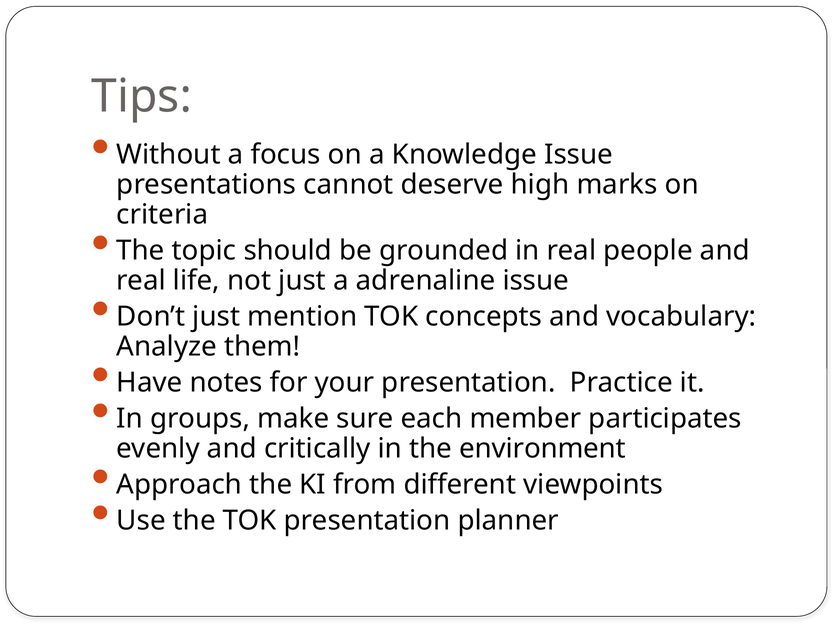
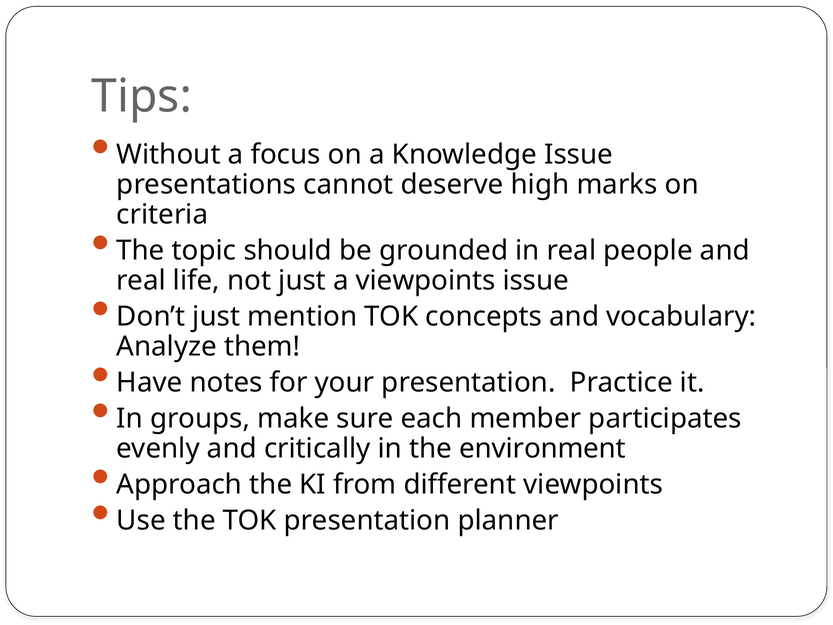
a adrenaline: adrenaline -> viewpoints (426, 281)
